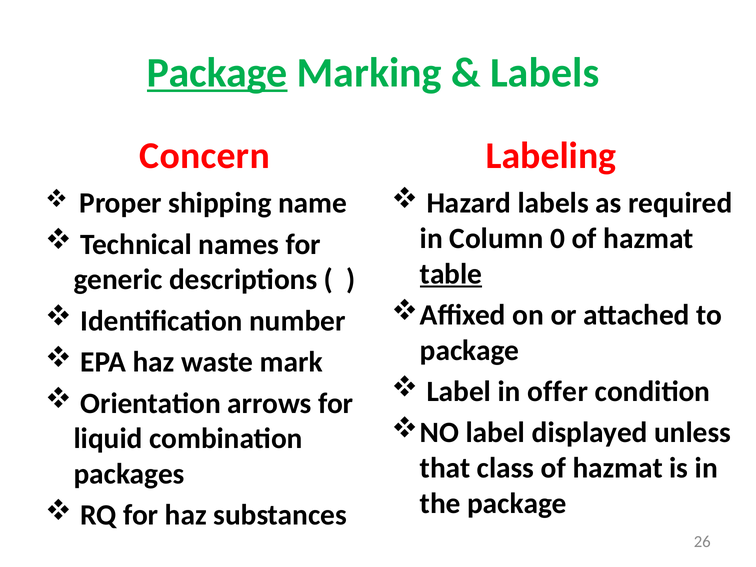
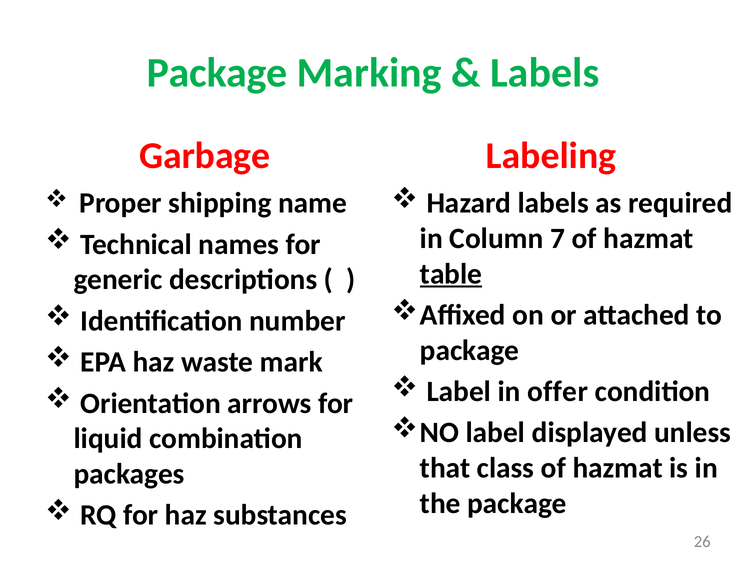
Package underline: present -> none (217, 73)
Concern: Concern -> Garbage (205, 156)
0: 0 -> 7 (558, 239)
